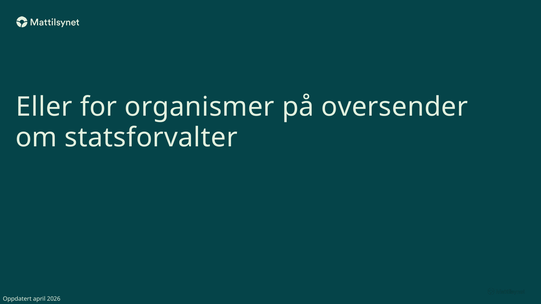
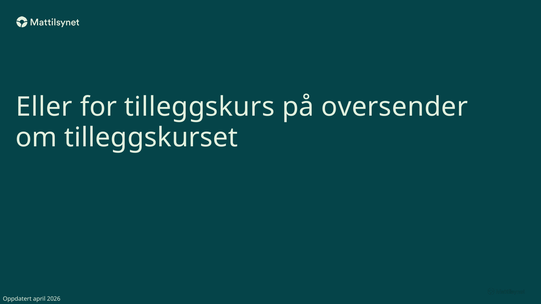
organismer: organismer -> tilleggskurs (199, 107)
statsforvalter: statsforvalter -> tilleggskurset (151, 138)
